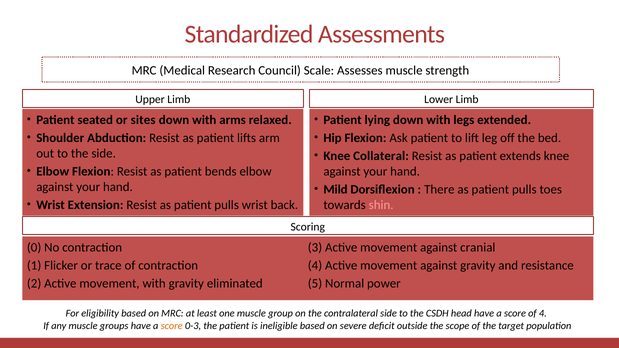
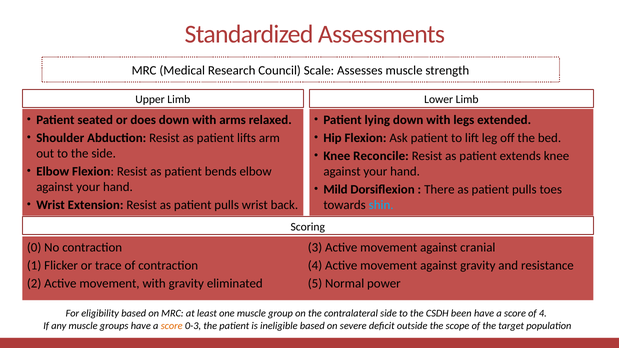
sites: sites -> does (143, 120)
Collateral: Collateral -> Reconcile (381, 156)
shin colour: pink -> light blue (381, 205)
head: head -> been (461, 313)
